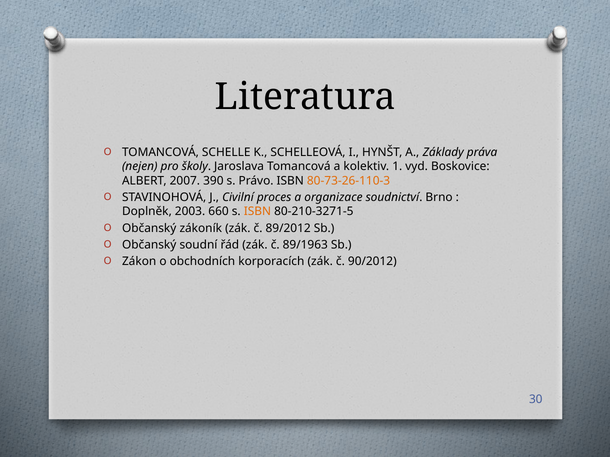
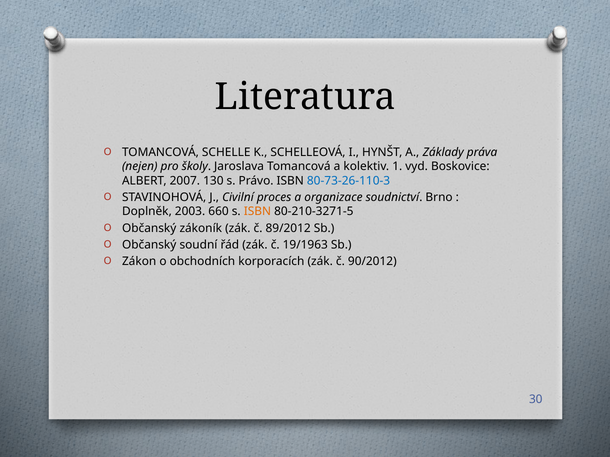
390: 390 -> 130 (213, 181)
80-73-26-110-3 colour: orange -> blue (349, 181)
89/1963: 89/1963 -> 19/1963 (305, 245)
